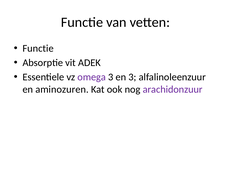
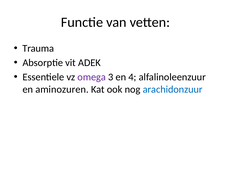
Functie: Functie -> Trauma (38, 48)
en 3: 3 -> 4 (132, 77)
arachidonzuur colour: purple -> blue (173, 90)
